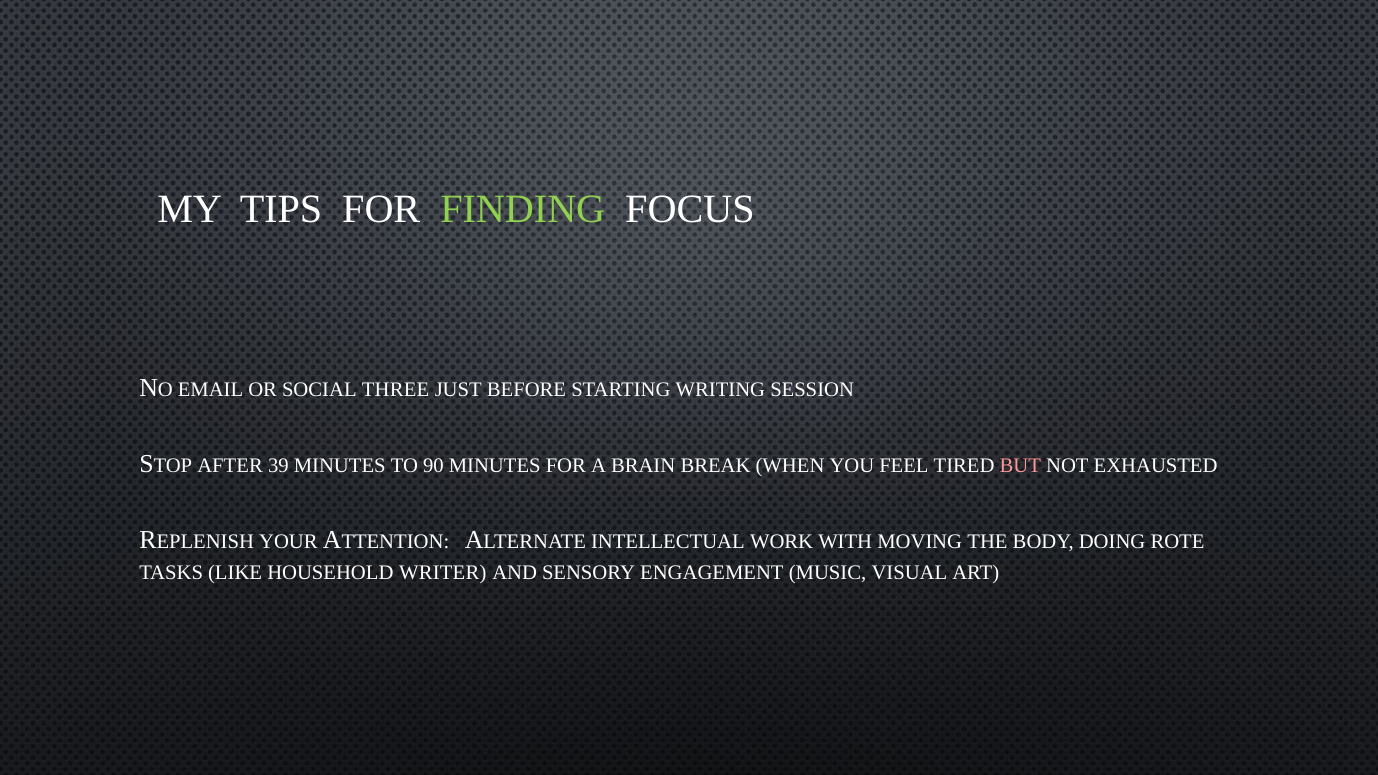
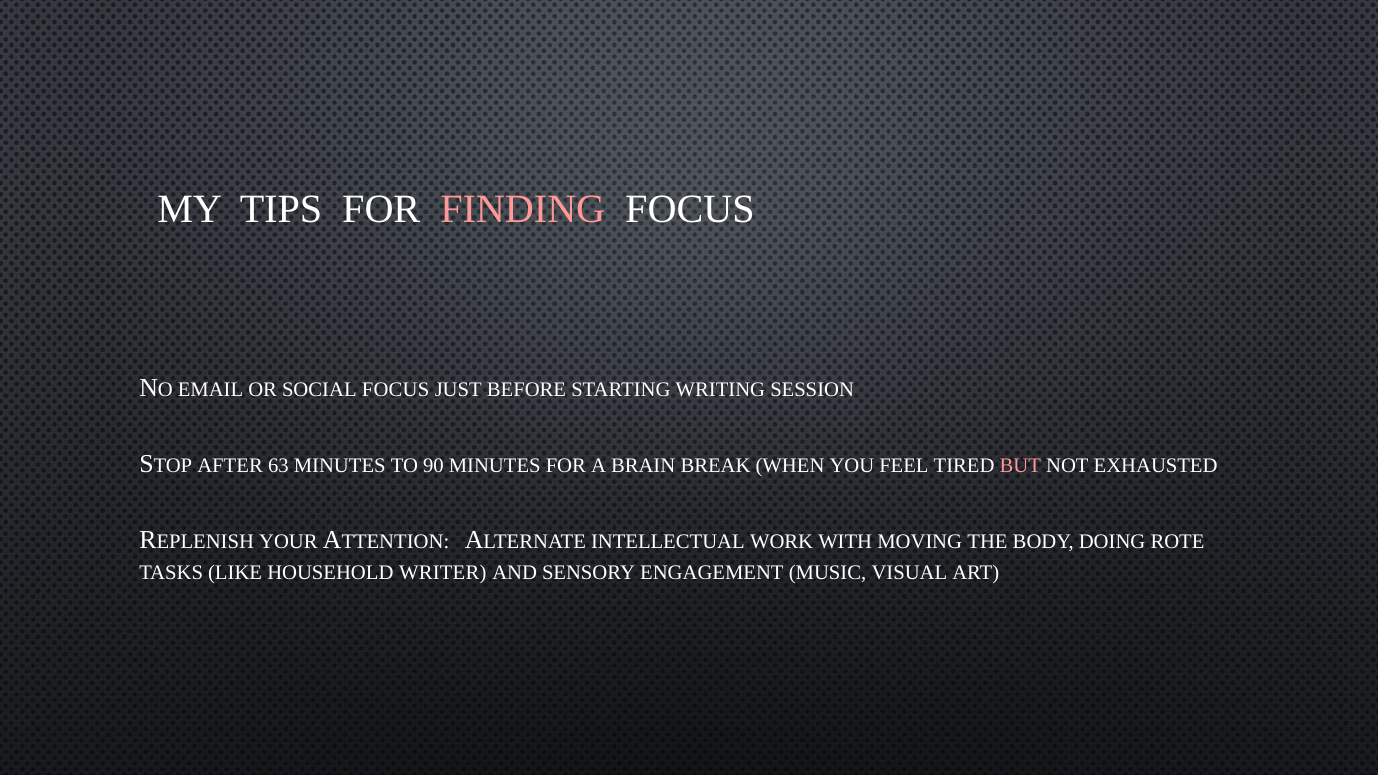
FINDING colour: light green -> pink (523, 209)
SOCIAL THREE: THREE -> FOCUS (396, 390)
39: 39 -> 63 (278, 466)
